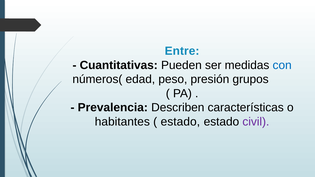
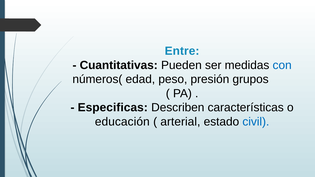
Prevalencia: Prevalencia -> Especificas (113, 108)
habitantes: habitantes -> educación (122, 122)
estado: estado -> arterial (180, 122)
civil colour: purple -> blue (256, 122)
